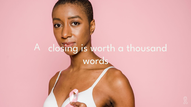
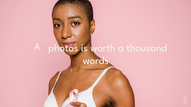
closing: closing -> photos (63, 48)
